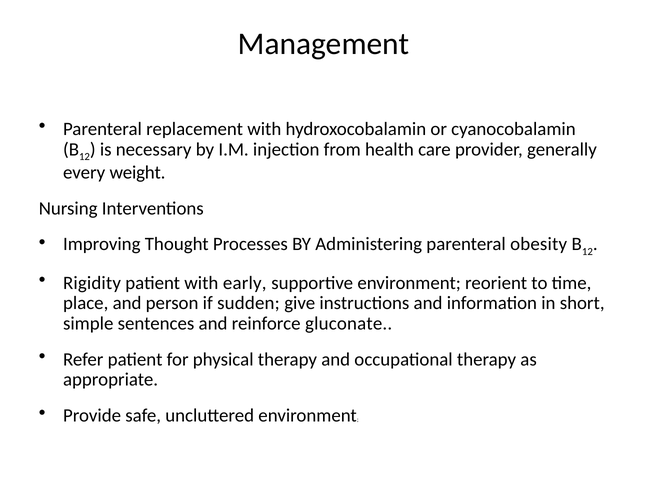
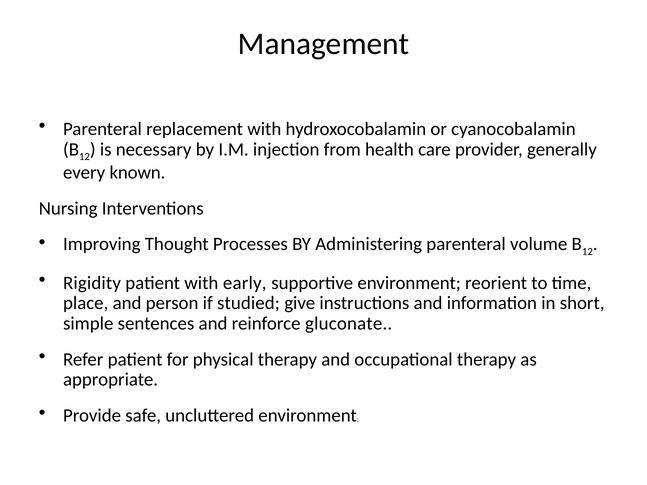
weight: weight -> known (137, 173)
obesity: obesity -> volume (539, 244)
sudden: sudden -> studied (248, 303)
